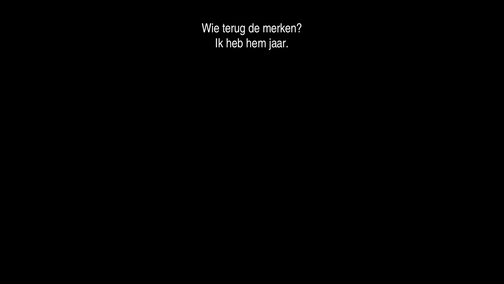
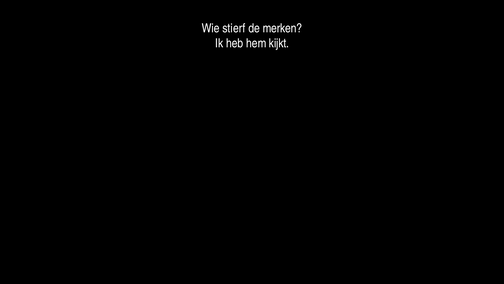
terug: terug -> stierf (234, 28)
jaar: jaar -> kijkt (279, 43)
